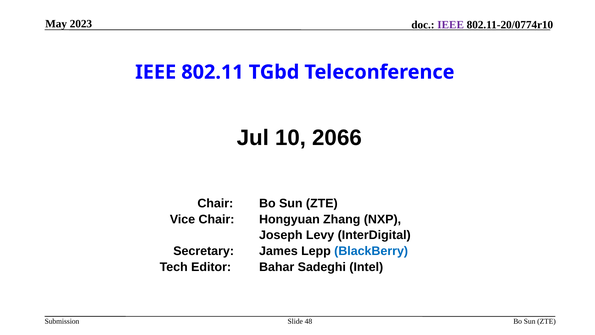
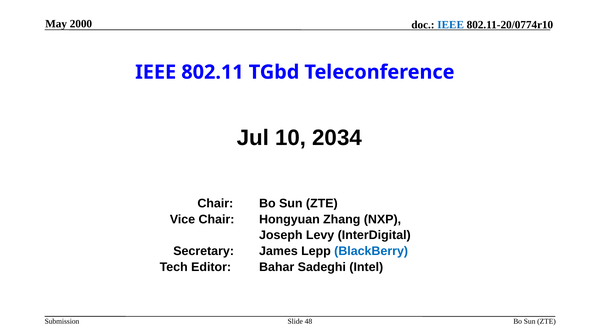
2023: 2023 -> 2000 (81, 24)
IEEE colour: purple -> blue (451, 25)
2066: 2066 -> 2034 (337, 138)
